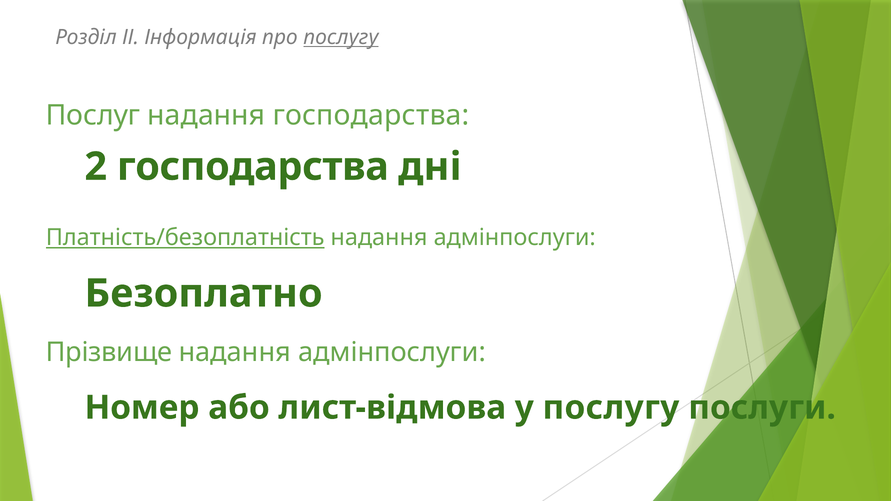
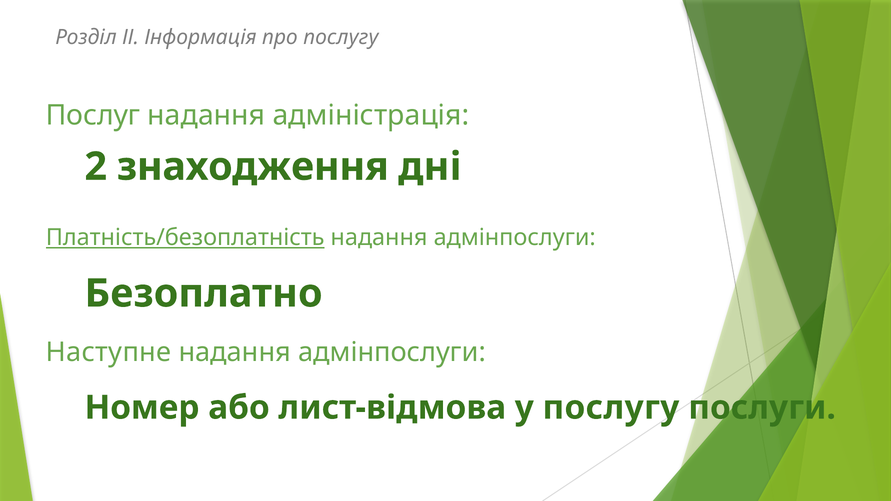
послугу underline: present -> none (341, 38)
надання господарства: господарства -> адміністрація (371, 115)
2 господарства: господарства -> знаходження (253, 167)
Прізвище: Прізвище -> Наступне (109, 352)
